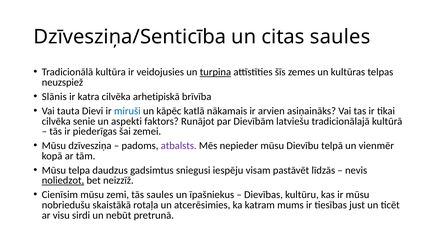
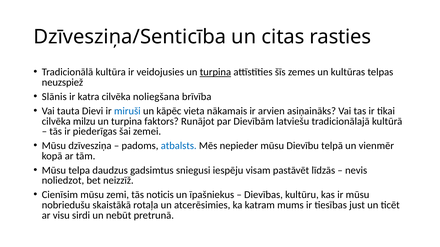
citas saules: saules -> rasties (340, 37)
arhetipiskā: arhetipiskā -> noliegšana (156, 97)
katlā: katlā -> vieta (194, 111)
senie: senie -> milzu (84, 121)
aspekti: aspekti -> turpina (127, 121)
atbalsts colour: purple -> blue (179, 146)
noliedzot underline: present -> none (63, 181)
tās saules: saules -> noticis (160, 195)
